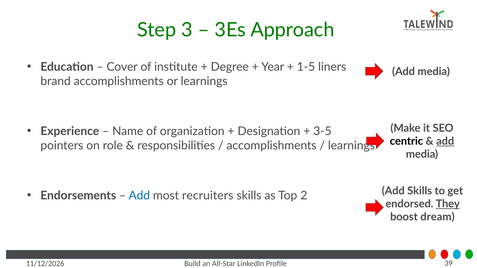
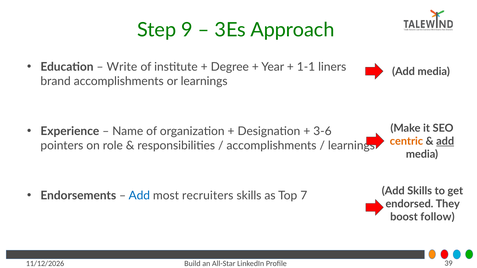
3: 3 -> 9 (187, 30)
Cover: Cover -> Write (122, 67)
1-5: 1-5 -> 1-1 (306, 67)
3-5: 3-5 -> 3-6 (322, 131)
centric colour: black -> orange (406, 141)
2: 2 -> 7 (304, 196)
They underline: present -> none (448, 204)
dream: dream -> follow (438, 217)
